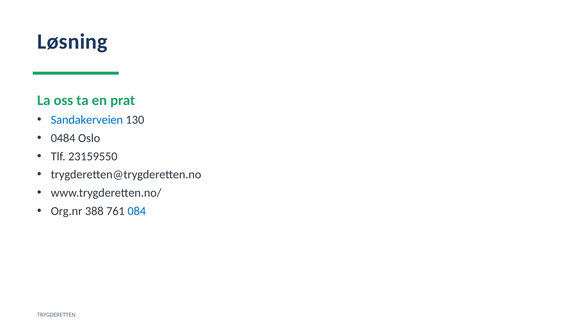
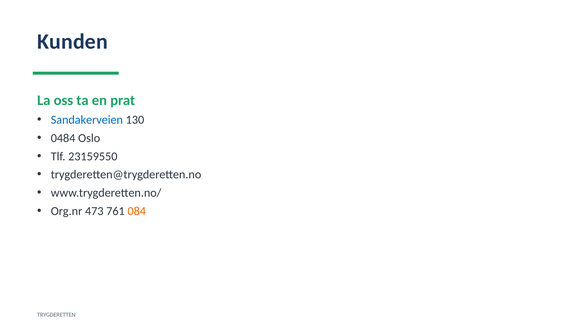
Løsning: Løsning -> Kunden (72, 42)
388: 388 -> 473 (94, 211)
084 colour: blue -> orange (137, 211)
